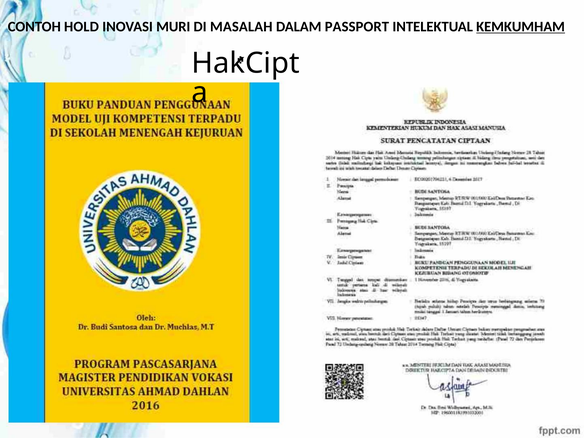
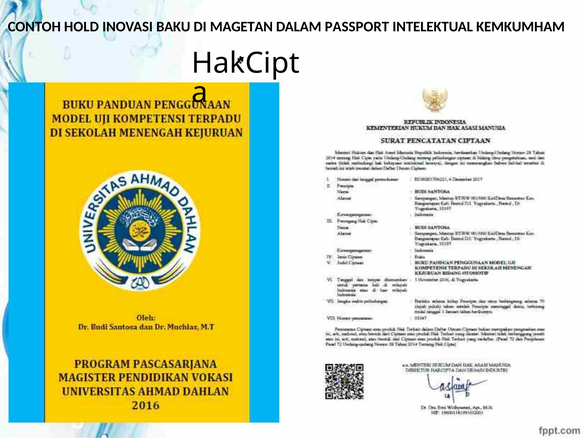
MURI: MURI -> BAKU (173, 27)
MASALAH: MASALAH -> MAGETAN (241, 27)
KEMKUMHAM underline: present -> none (521, 27)
